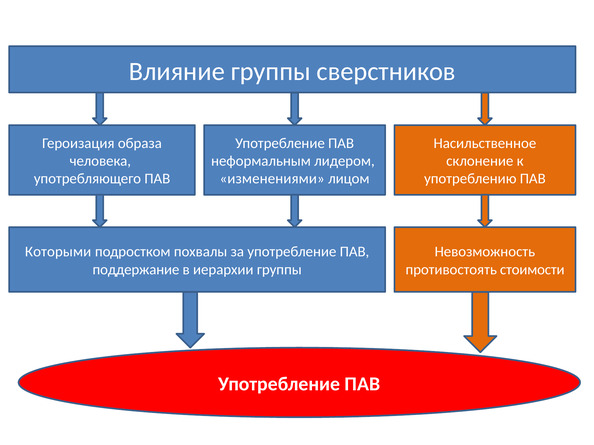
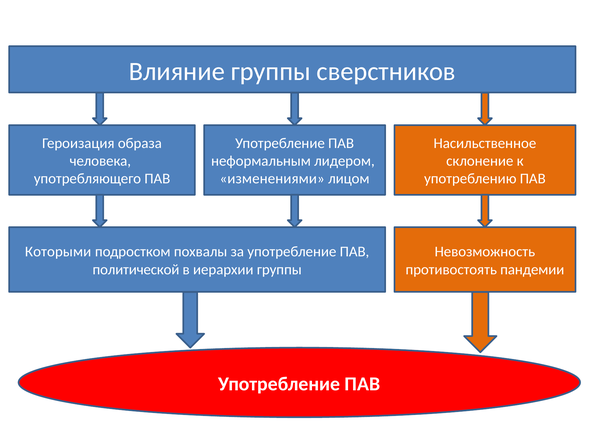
поддержание: поддержание -> политической (136, 270)
стоимости: стоимости -> пандемии (532, 270)
